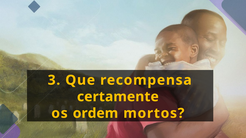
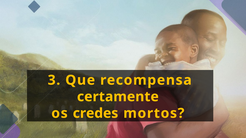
ordem: ordem -> credes (96, 114)
